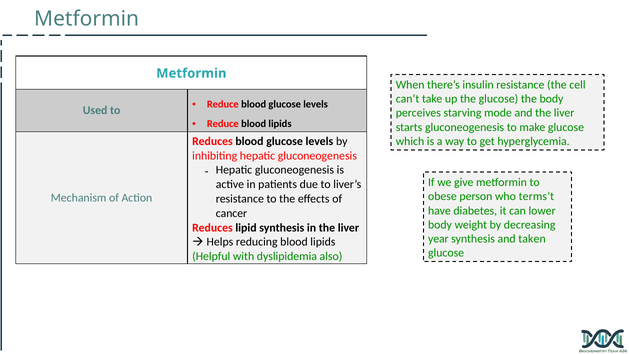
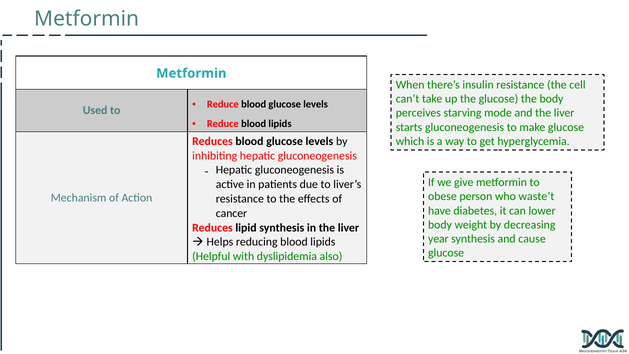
terms’t: terms’t -> waste’t (536, 196)
taken: taken -> cause (532, 239)
